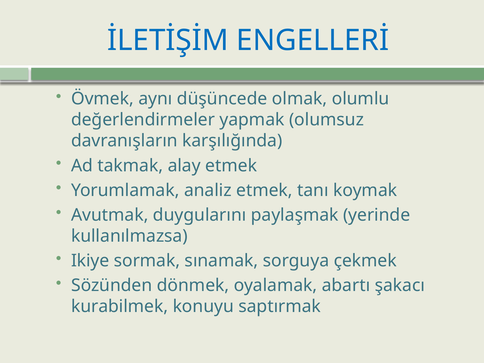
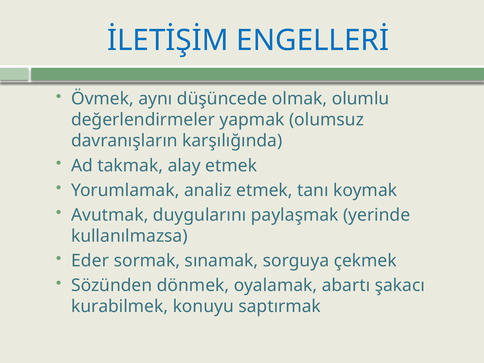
Ikiye: Ikiye -> Eder (90, 261)
